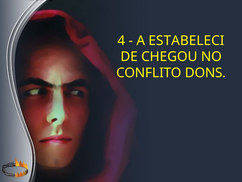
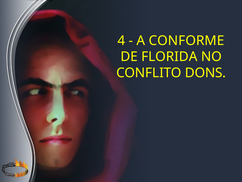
ESTABELECI: ESTABELECI -> CONFORME (187, 40)
CHEGOU: CHEGOU -> FLORIDA (169, 57)
